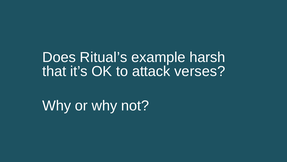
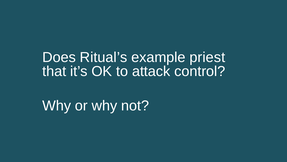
harsh: harsh -> priest (207, 57)
verses: verses -> control (200, 71)
